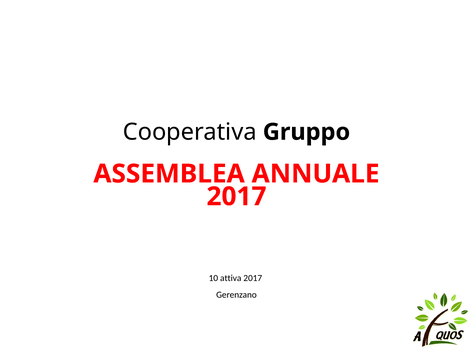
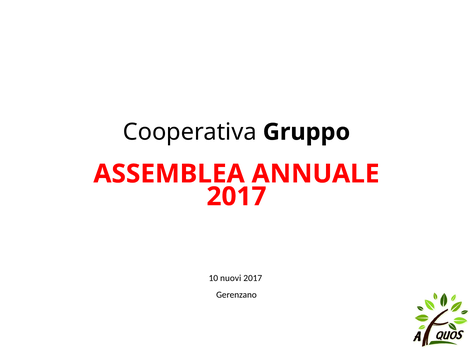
attiva: attiva -> nuovi (231, 278)
